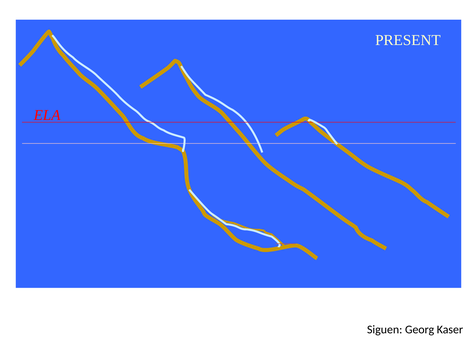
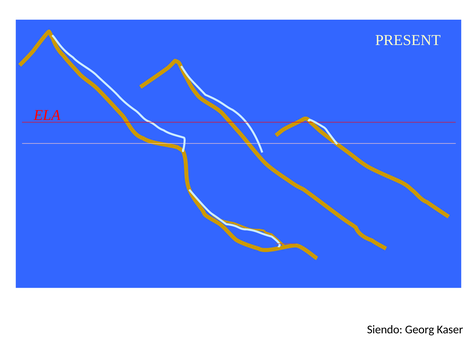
Siguen: Siguen -> Siendo (385, 329)
